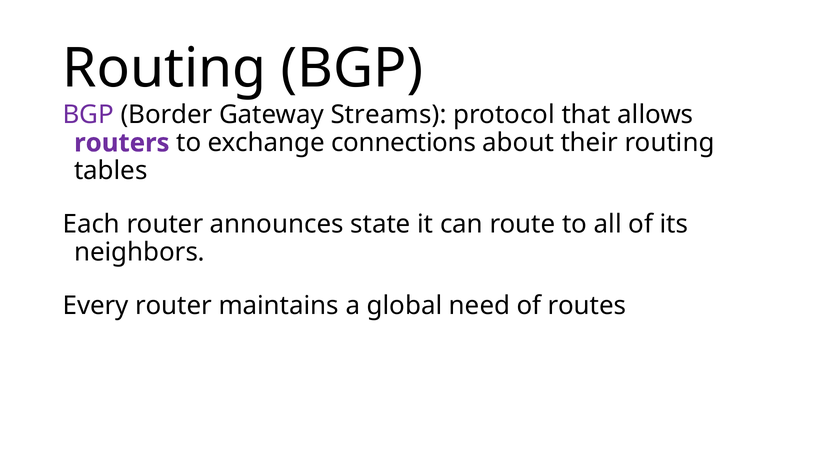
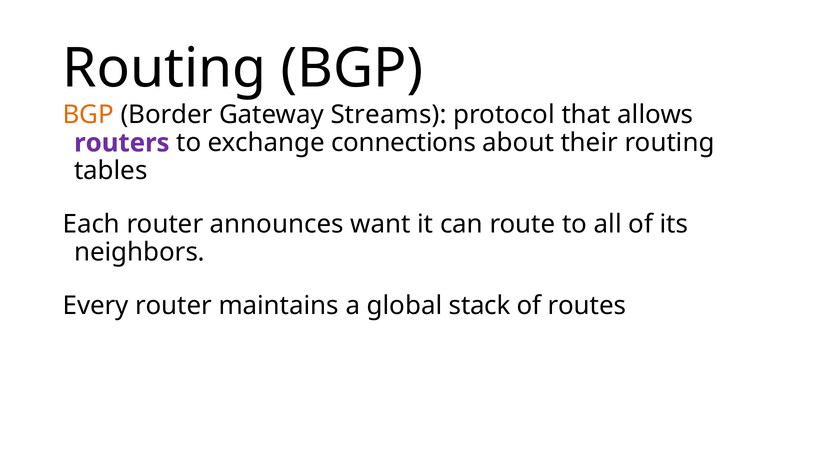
BGP colour: purple -> orange (88, 115)
state: state -> want (380, 224)
need: need -> stack (480, 306)
